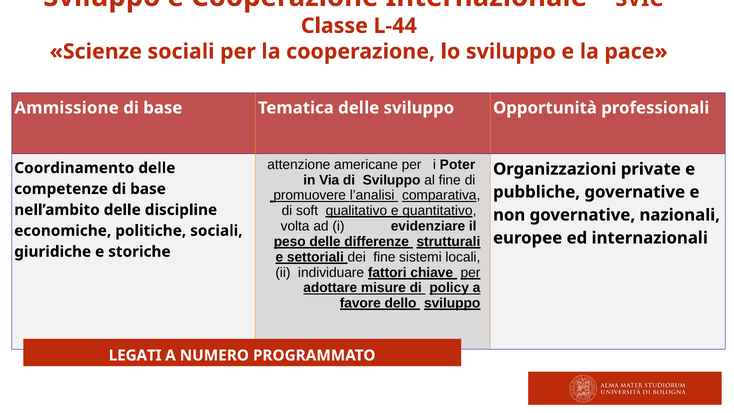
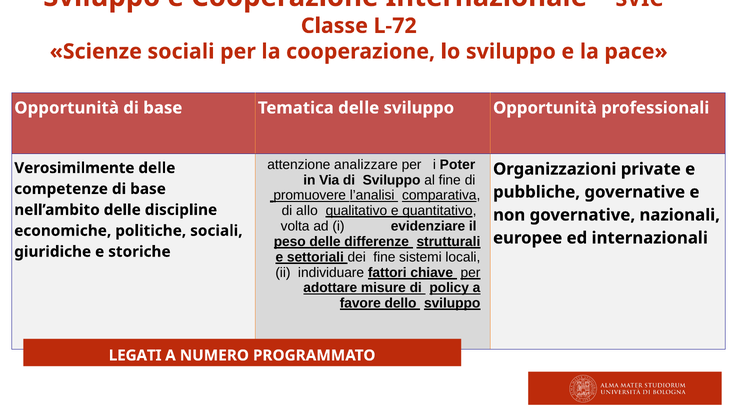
L-44: L-44 -> L-72 (395, 26)
Ammissione: Ammissione -> Opportunità (67, 108)
americane: americane -> analizzare (366, 165)
Coordinamento: Coordinamento -> Verosimilmente (74, 168)
soft: soft -> allo (307, 211)
